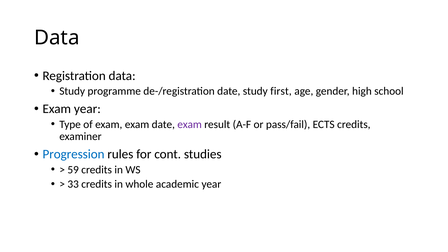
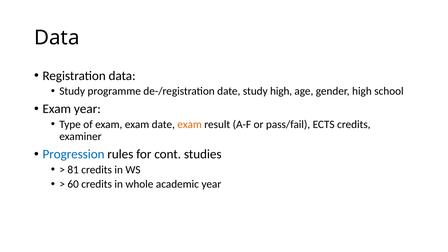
study first: first -> high (281, 91)
exam colour: purple -> orange (190, 124)
59: 59 -> 81 (73, 170)
33: 33 -> 60 (73, 184)
